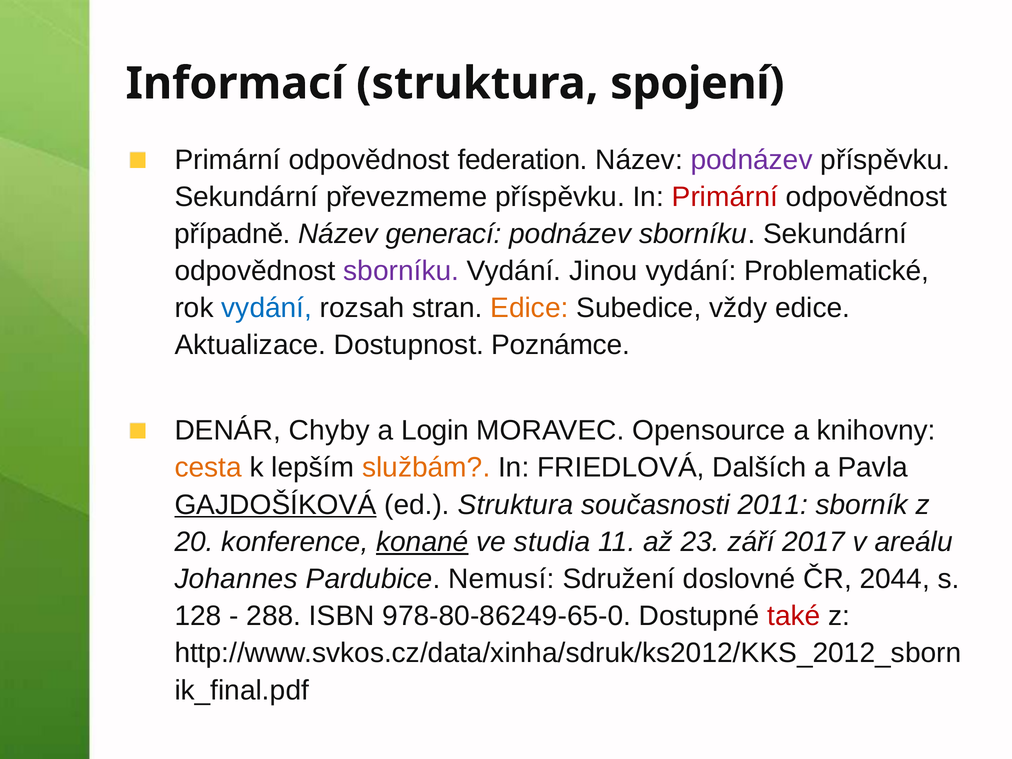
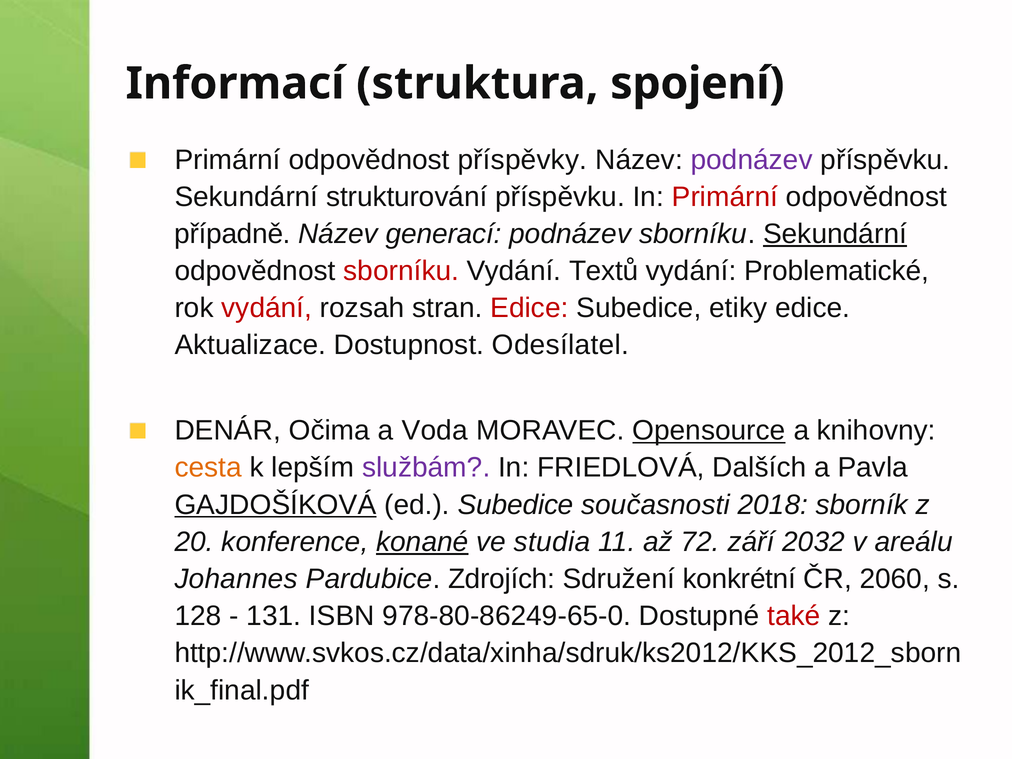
federation: federation -> příspěvky (522, 160)
převezmeme: převezmeme -> strukturování (407, 197)
Sekundární underline: none -> present (835, 234)
sborníku colour: purple -> red (401, 271)
Jinou: Jinou -> Textů (604, 271)
vydání colour: blue -> red (267, 308)
Edice colour: orange -> red (529, 308)
vždy: vždy -> etiky (738, 308)
Poznámce: Poznámce -> Odesílatel (560, 345)
Chyby: Chyby -> Očima (329, 431)
Login: Login -> Voda (435, 431)
Opensource underline: none -> present (709, 431)
službám colour: orange -> purple (426, 468)
ed Struktura: Struktura -> Subedice (516, 505)
2011: 2011 -> 2018 (773, 505)
23: 23 -> 72 (700, 542)
2017: 2017 -> 2032 (814, 542)
Nemusí: Nemusí -> Zdrojích (502, 579)
doslovné: doslovné -> konkrétní (739, 579)
2044: 2044 -> 2060 (895, 579)
288: 288 -> 131 (274, 616)
